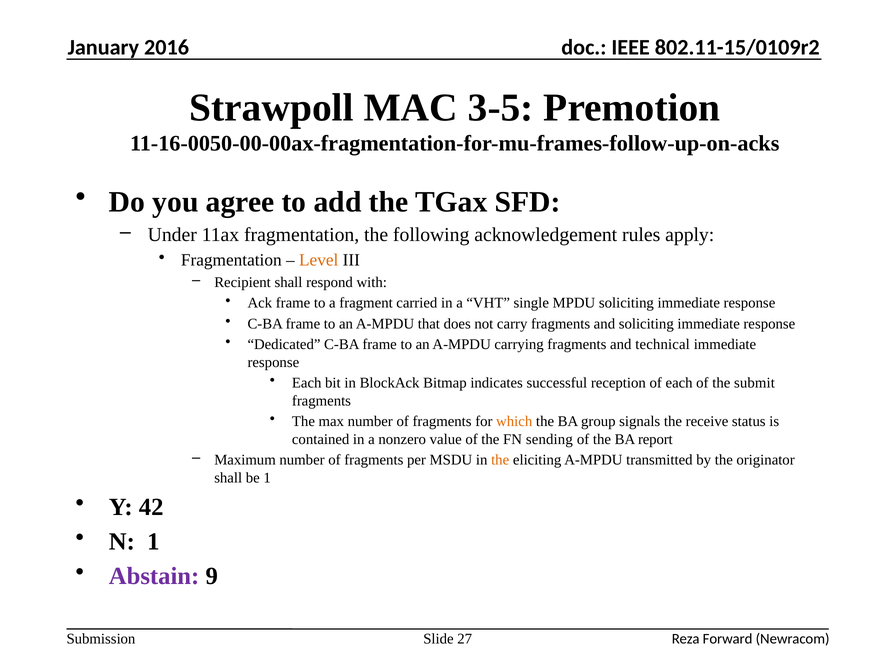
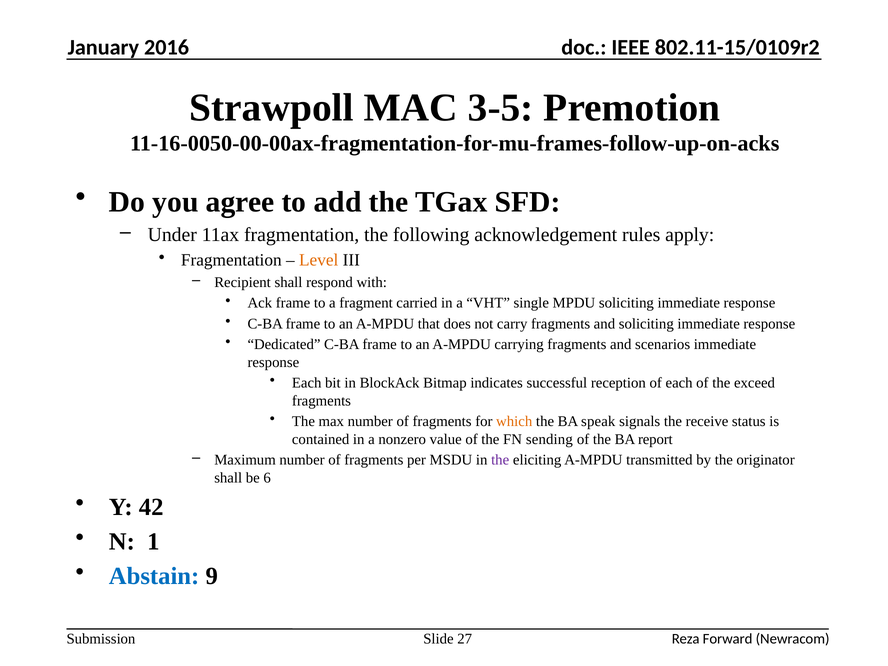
technical: technical -> scenarios (663, 344)
submit: submit -> exceed (755, 383)
group: group -> speak (598, 421)
the colour: orange -> purple (500, 460)
be 1: 1 -> 6 (267, 478)
Abstain colour: purple -> blue (154, 576)
